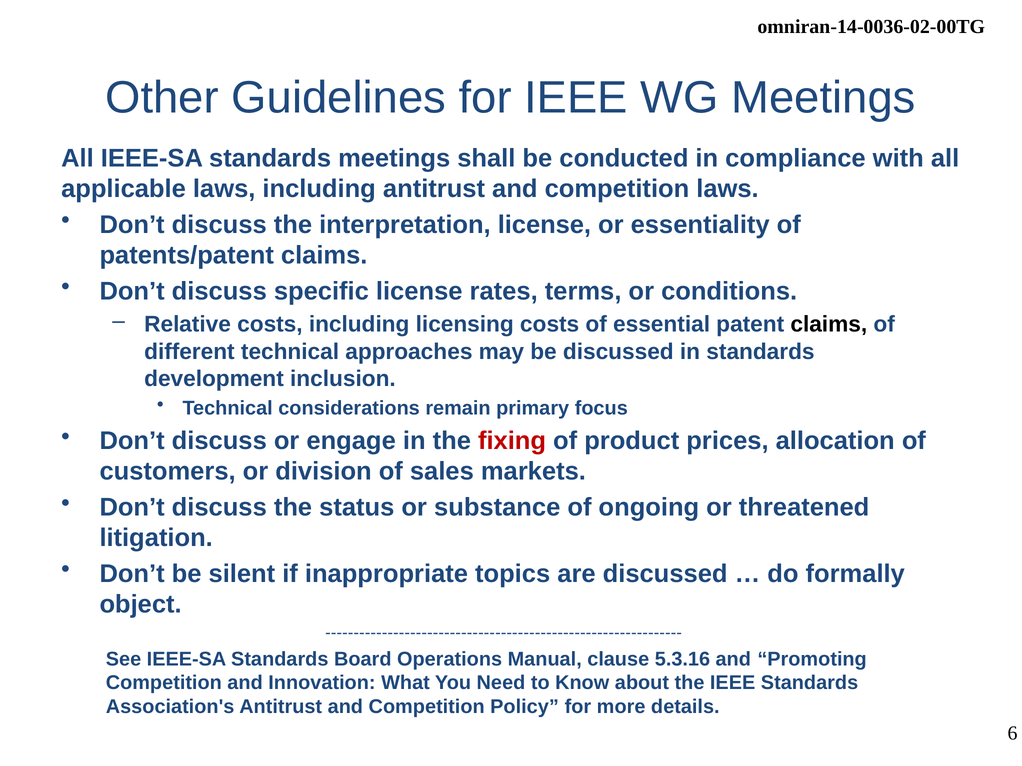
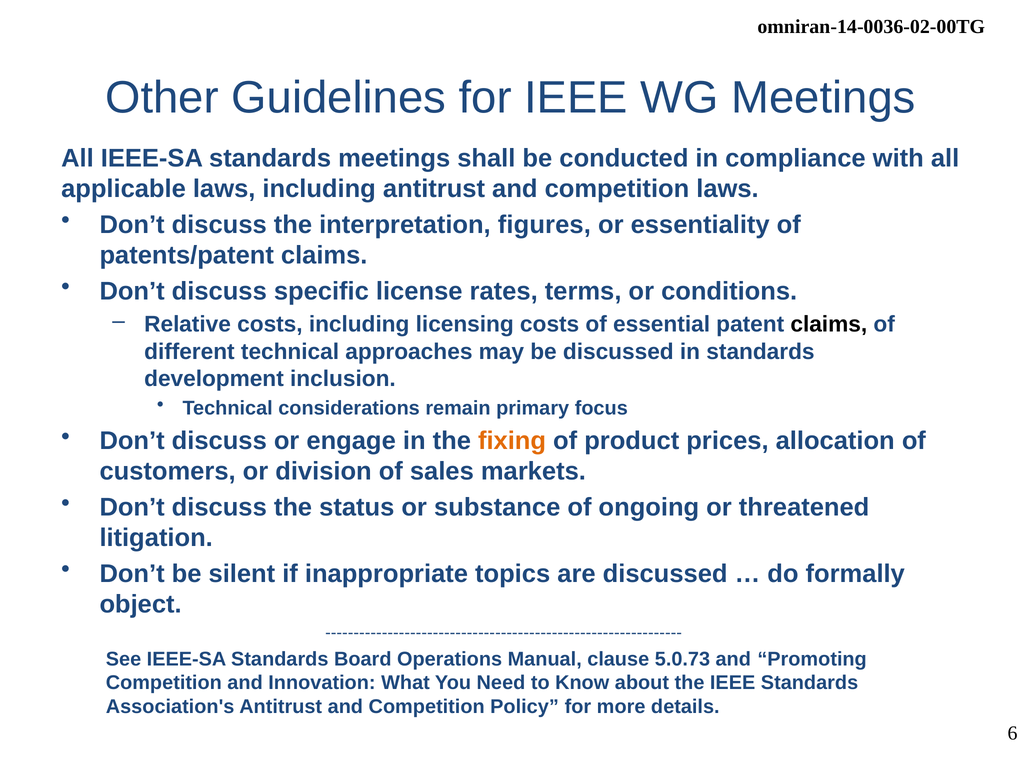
interpretation license: license -> figures (544, 225)
fixing colour: red -> orange (512, 441)
5.3.16: 5.3.16 -> 5.0.73 (682, 659)
